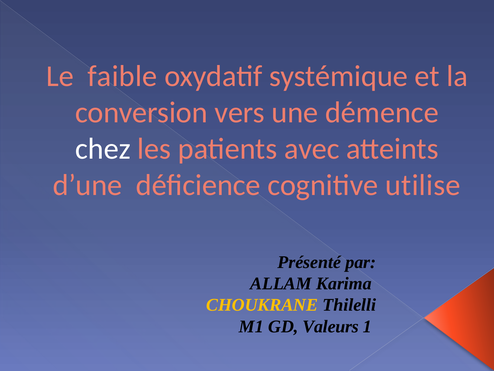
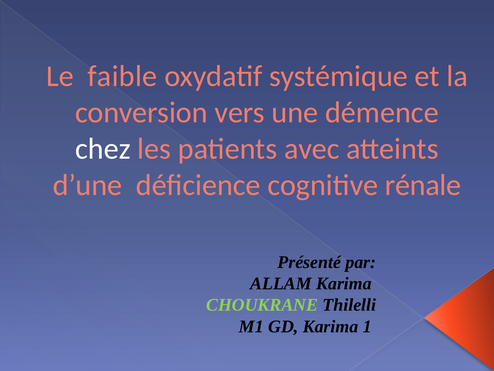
utilise: utilise -> rénale (423, 185)
CHOUKRANE colour: yellow -> light green (262, 305)
GD Valeurs: Valeurs -> Karima (331, 326)
